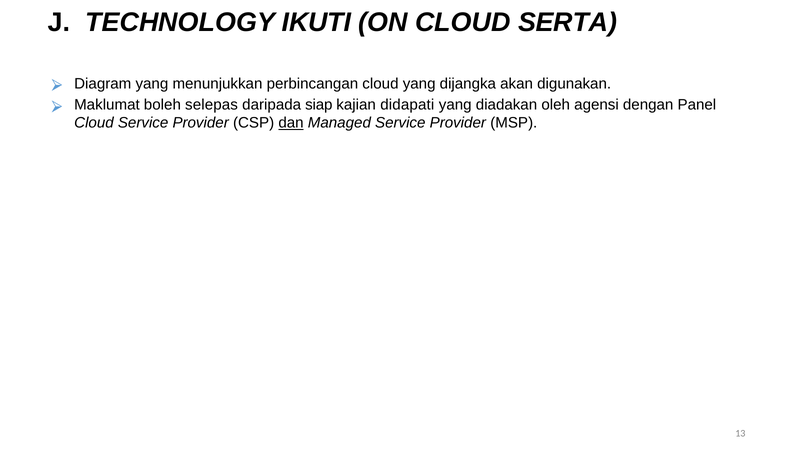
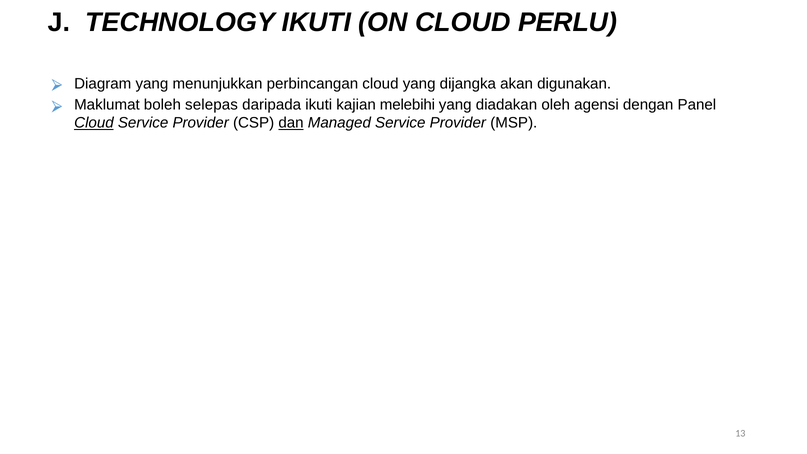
SERTA: SERTA -> PERLU (568, 22)
daripada siap: siap -> ikuti (319, 105)
didapati: didapati -> melebihi (407, 105)
Cloud underline: none -> present (94, 123)
